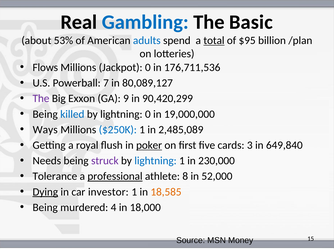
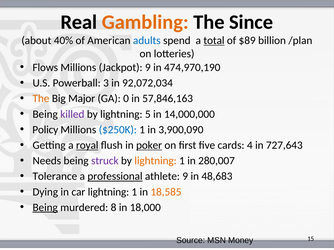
Gambling colour: blue -> orange (145, 22)
Basic: Basic -> Since (251, 22)
53%: 53% -> 40% (63, 41)
$95: $95 -> $89 (247, 41)
Jackpot 0: 0 -> 9 (148, 68)
176,711,536: 176,711,536 -> 474,970,190 (192, 68)
7: 7 -> 3 (106, 83)
80,089,127: 80,089,127 -> 92,072,034 (148, 83)
The colour: purple -> orange (41, 99)
Exxon: Exxon -> Major (82, 99)
9: 9 -> 0 (126, 99)
90,420,299: 90,420,299 -> 57,846,163 (168, 99)
killed colour: blue -> purple (72, 114)
lightning 0: 0 -> 5 (148, 114)
19,000,000: 19,000,000 -> 14,000,000 (189, 114)
Ways: Ways -> Policy (45, 130)
2,485,089: 2,485,089 -> 3,900,090 (181, 130)
royal underline: none -> present (87, 145)
3: 3 -> 4 (250, 145)
649,840: 649,840 -> 727,643 (284, 145)
lightning colour: blue -> orange (156, 161)
230,000: 230,000 -> 280,007 (217, 161)
athlete 8: 8 -> 9 (185, 177)
52,000: 52,000 -> 48,683 (217, 177)
Dying underline: present -> none (45, 192)
car investor: investor -> lightning (108, 192)
Being underline: none -> present (45, 208)
4: 4 -> 8 (114, 208)
